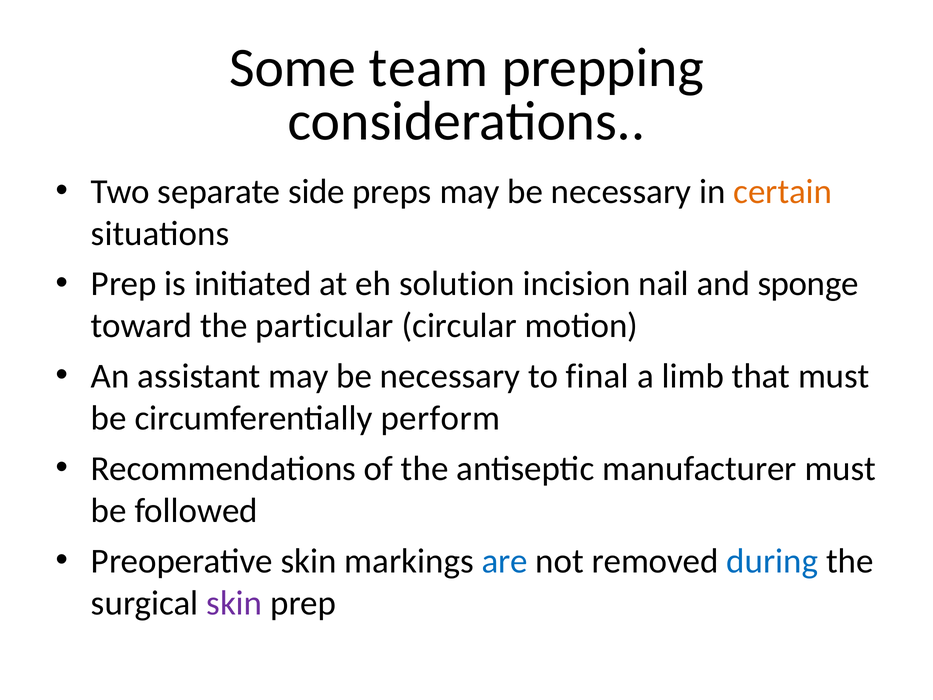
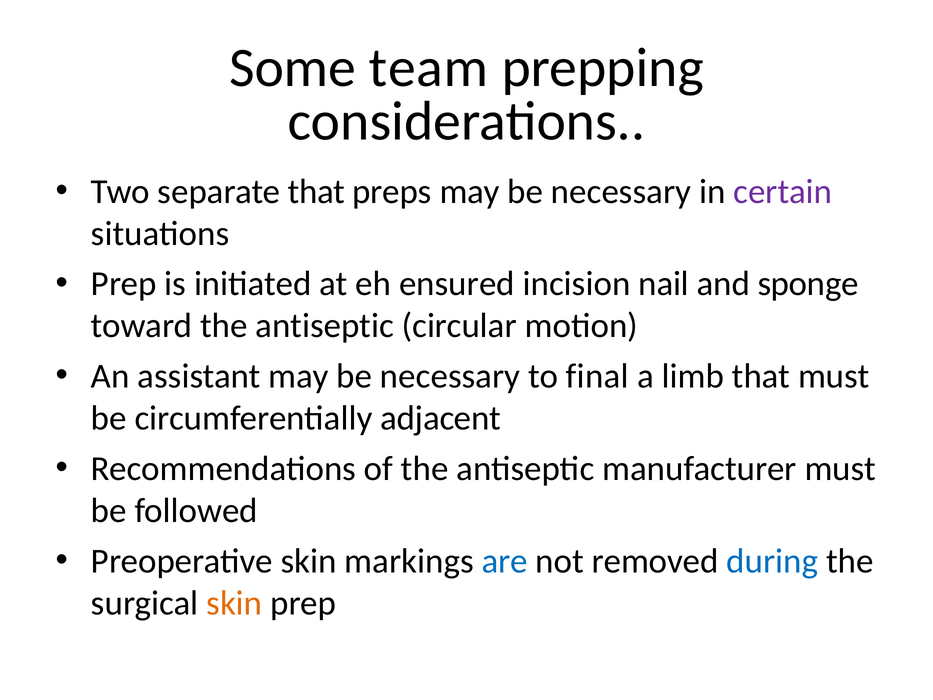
separate side: side -> that (316, 191)
certain colour: orange -> purple (783, 191)
solution: solution -> ensured (457, 284)
toward the particular: particular -> antiseptic (325, 326)
perform: perform -> adjacent (441, 418)
skin colour: purple -> orange (234, 603)
